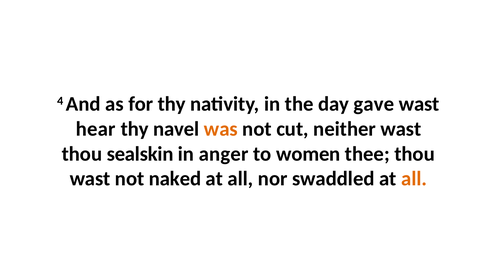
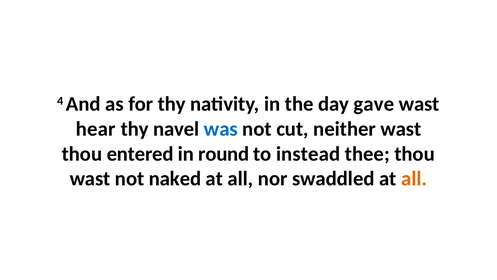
was colour: orange -> blue (221, 129)
sealskin: sealskin -> entered (140, 154)
anger: anger -> round (224, 154)
women: women -> instead (308, 154)
